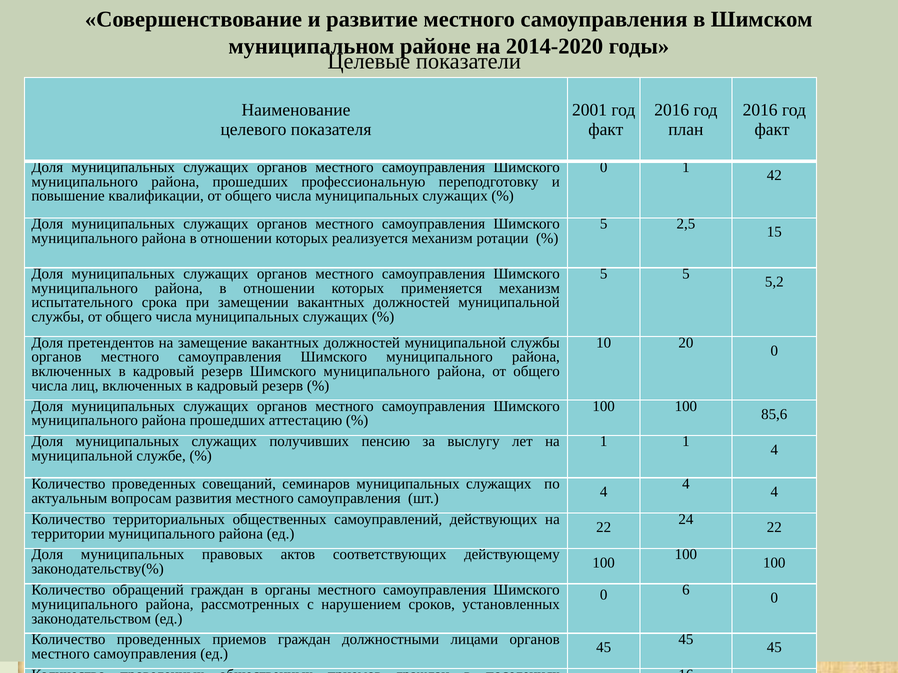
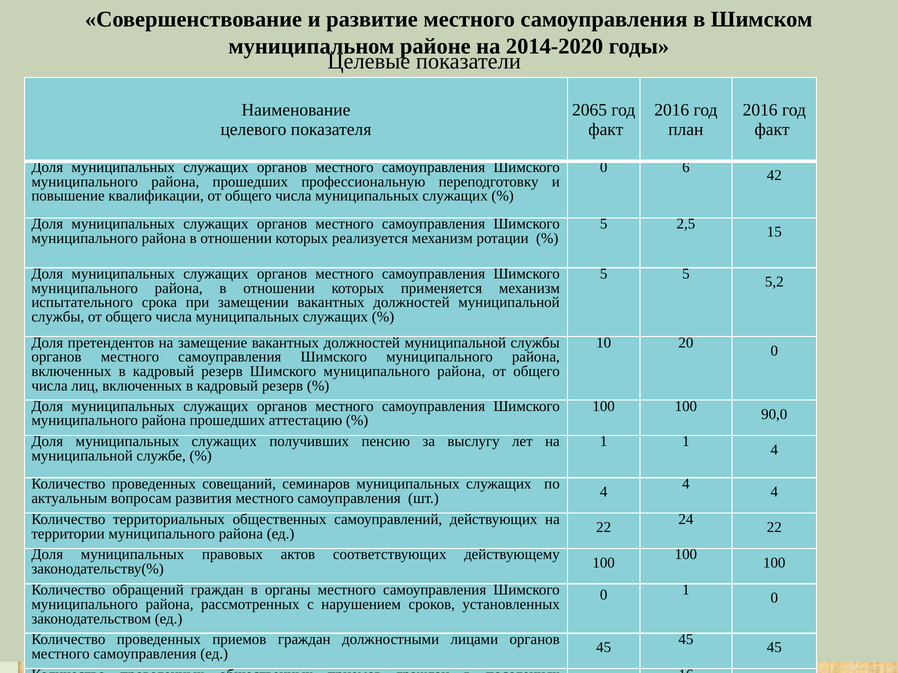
2001: 2001 -> 2065 (590, 110)
0 1: 1 -> 6 (686, 167)
85,6: 85,6 -> 90,0 (774, 415)
0 6: 6 -> 1 (686, 590)
